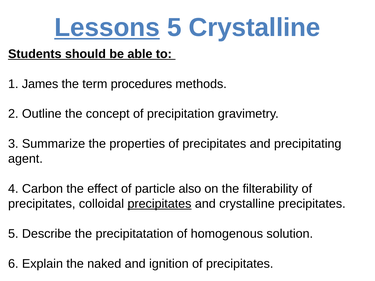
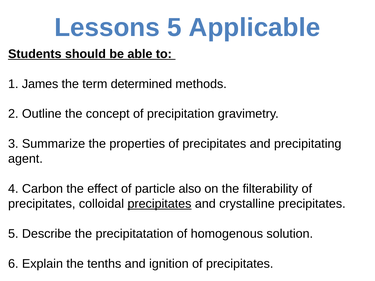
Lessons underline: present -> none (107, 28)
5 Crystalline: Crystalline -> Applicable (255, 28)
procedures: procedures -> determined (141, 84)
naked: naked -> tenths (104, 264)
